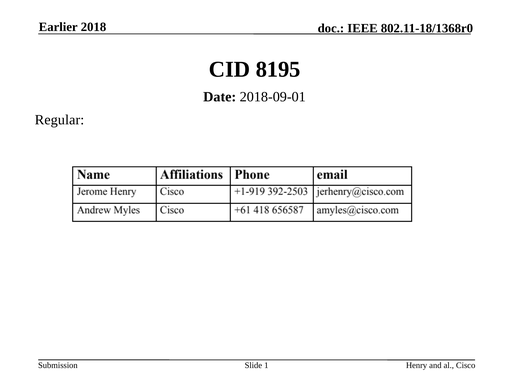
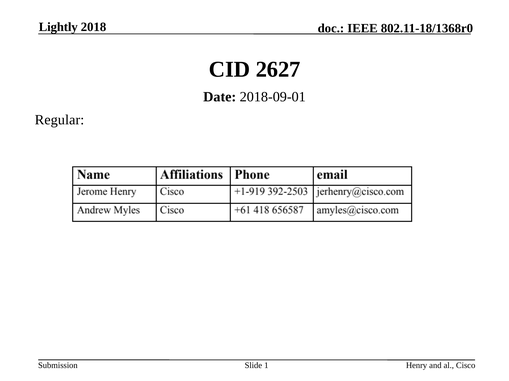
Earlier: Earlier -> Lightly (58, 27)
8195: 8195 -> 2627 (278, 69)
